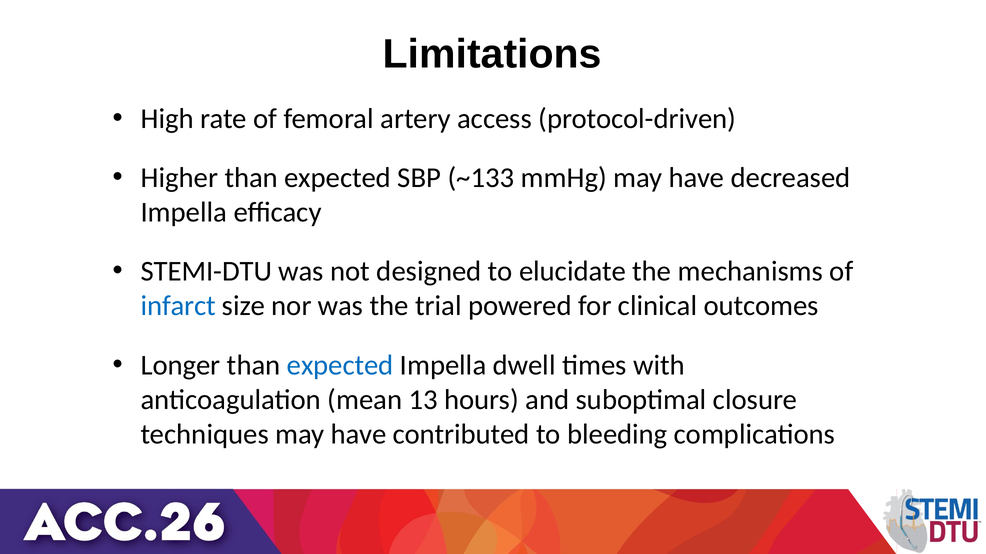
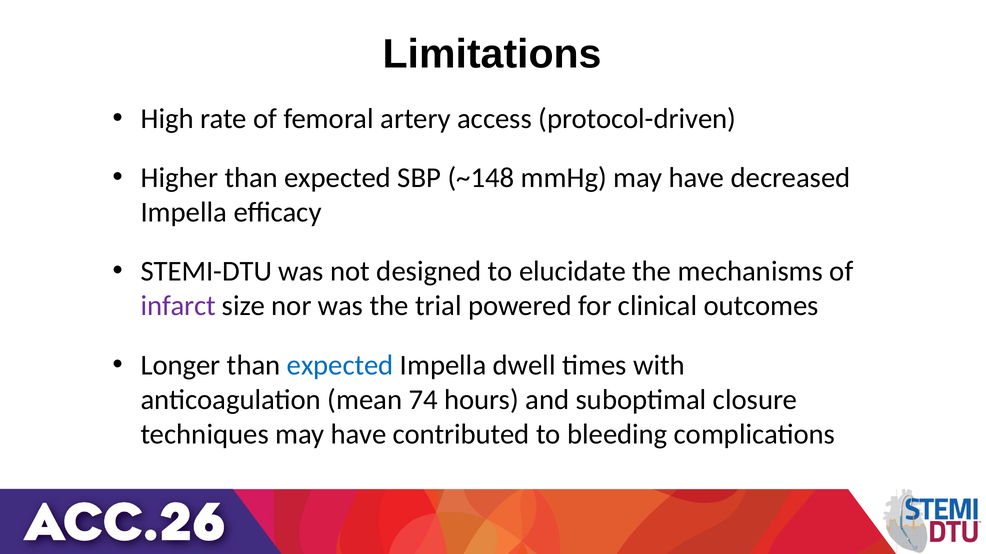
~133: ~133 -> ~148 (481, 178)
infarct colour: blue -> purple (178, 306)
13: 13 -> 74 (423, 400)
